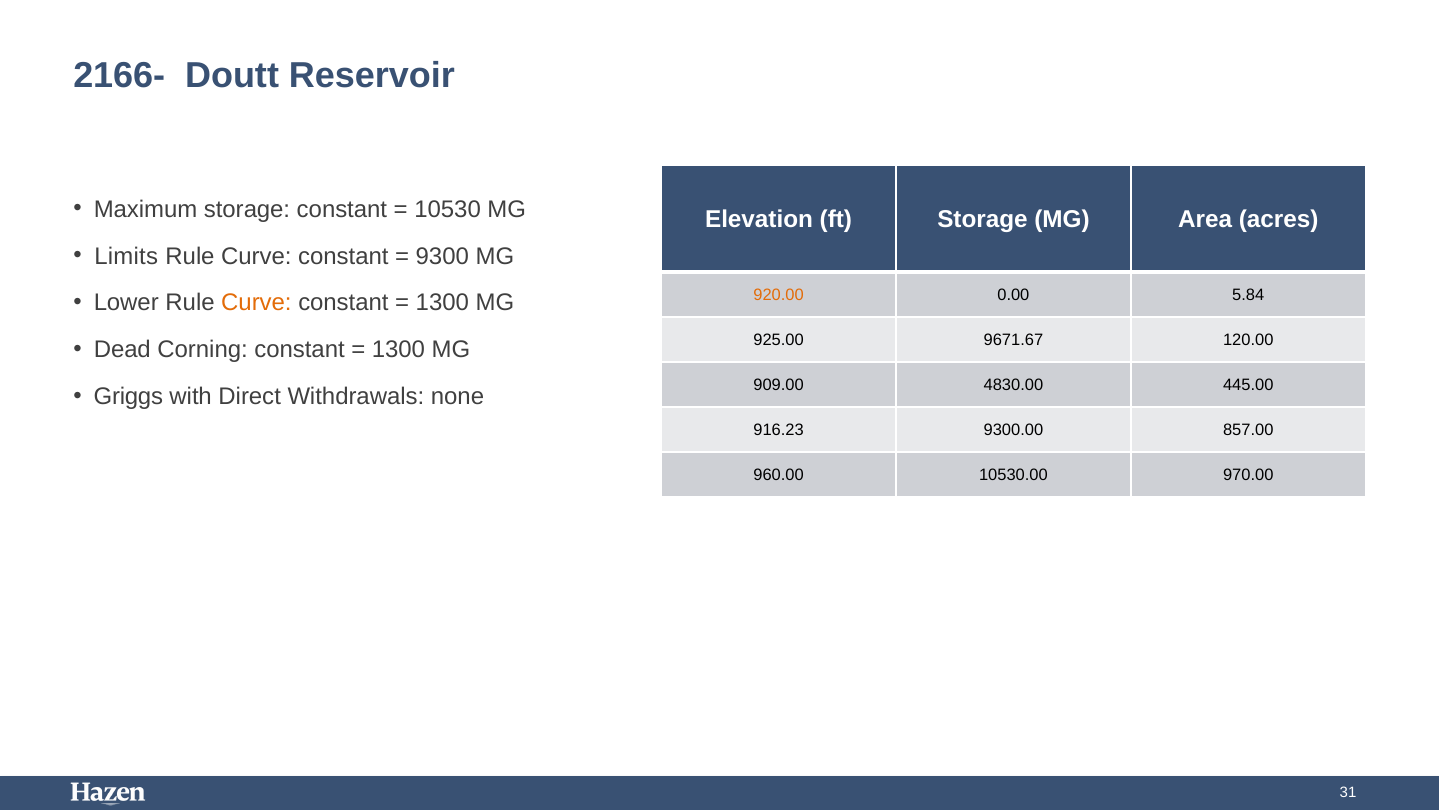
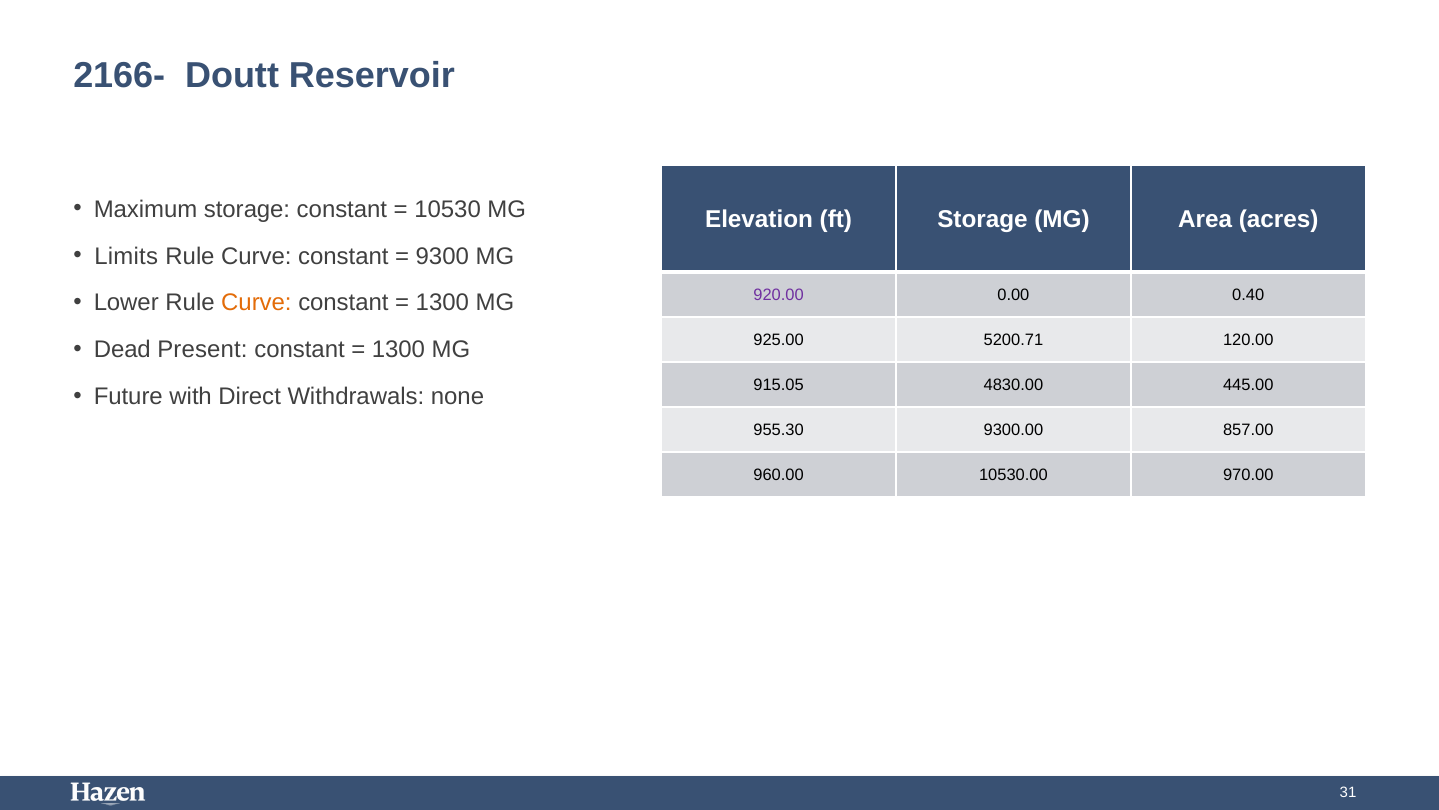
920.00 colour: orange -> purple (779, 295)
5.84: 5.84 -> 0.40 (1248, 295)
9671.67: 9671.67 -> 5200.71 (1013, 340)
Corning: Corning -> Present (202, 350)
909.00: 909.00 -> 915.05 (779, 385)
Griggs: Griggs -> Future (128, 396)
916.23: 916.23 -> 955.30 (779, 430)
